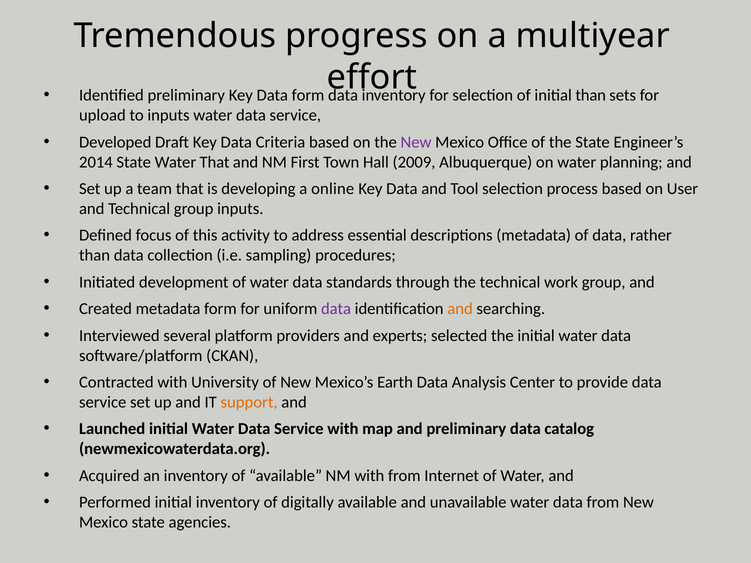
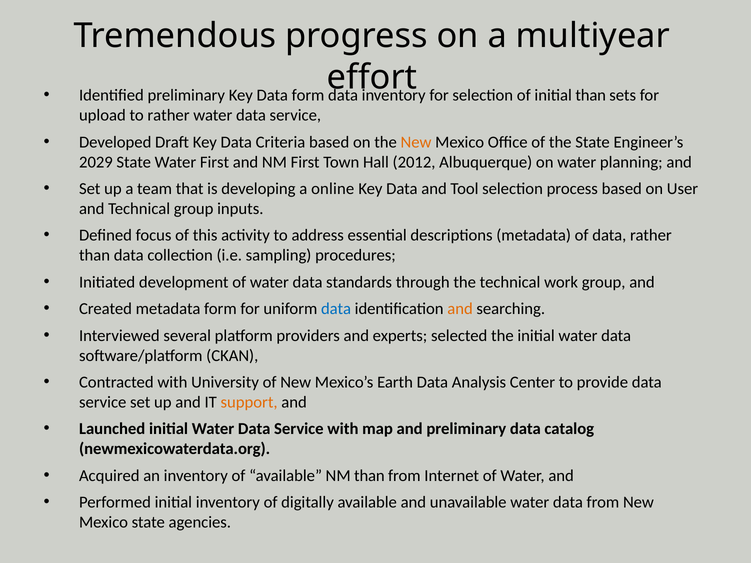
to inputs: inputs -> rather (169, 115)
New colour: purple -> orange (416, 142)
2014: 2014 -> 2029 (96, 162)
Water That: That -> First (215, 162)
2009: 2009 -> 2012 (414, 162)
data colour: purple -> blue (336, 309)
NM with: with -> than (369, 476)
